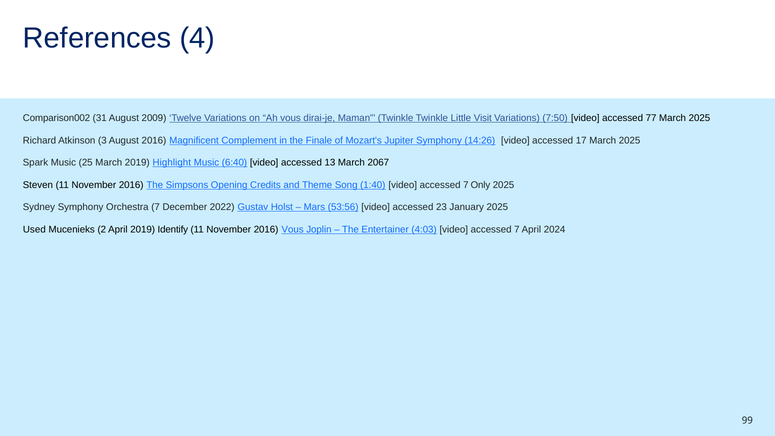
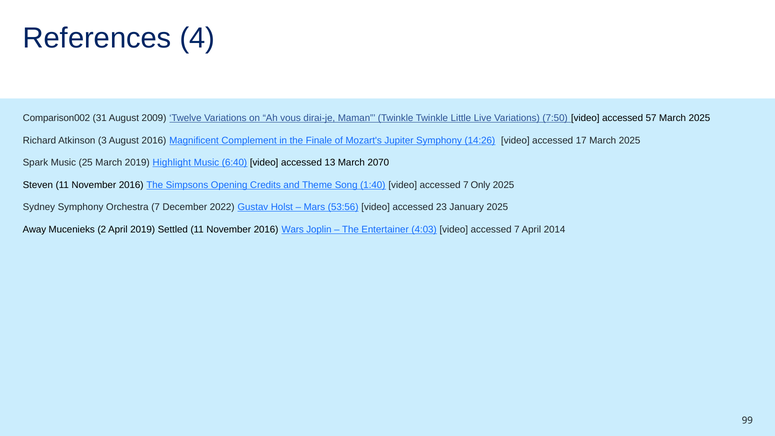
Visit: Visit -> Live (483, 118)
77: 77 -> 57 (651, 118)
2067: 2067 -> 2070 (378, 163)
Used: Used -> Away (34, 229)
Identify: Identify -> Settled (173, 229)
2016 Vous: Vous -> Wars (293, 229)
2024: 2024 -> 2014 (555, 229)
